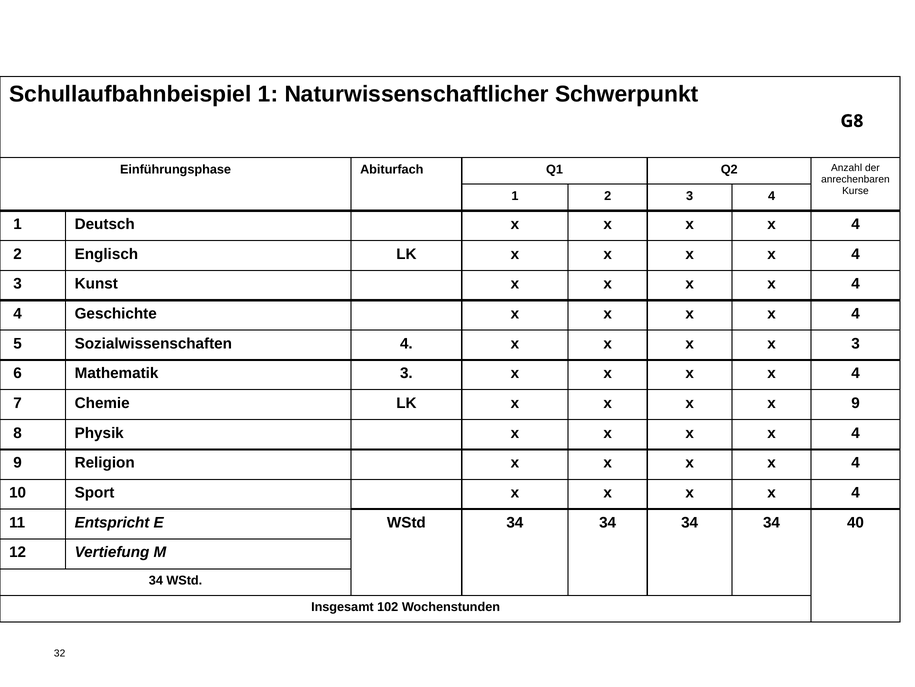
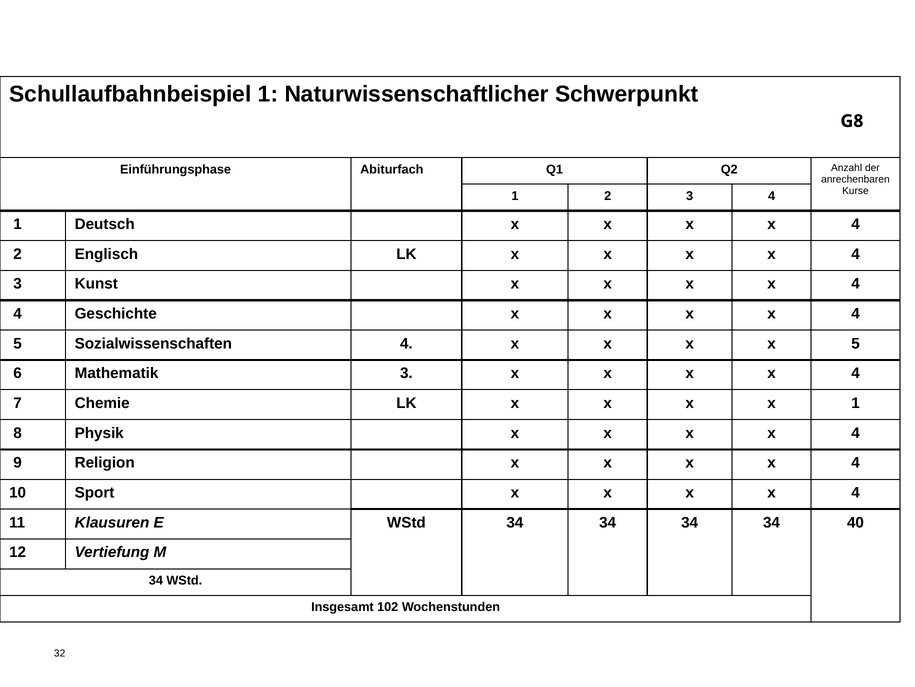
x 3: 3 -> 5 (856, 343)
x 9: 9 -> 1 (856, 403)
Entspricht: Entspricht -> Klausuren (112, 522)
